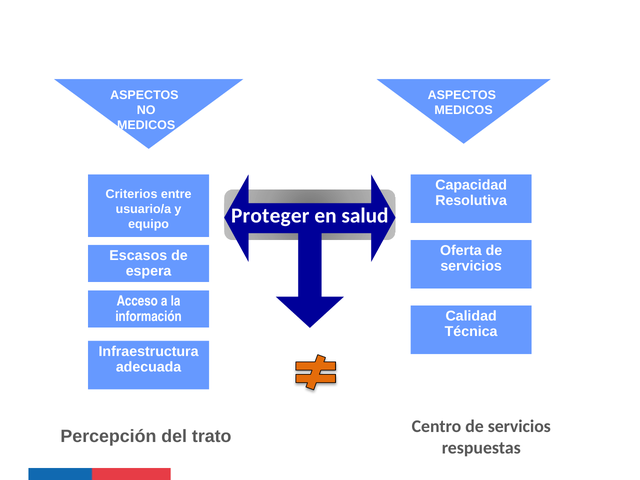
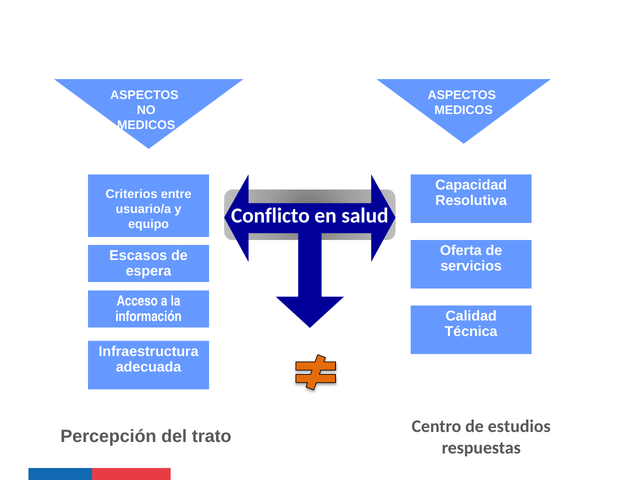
Proteger: Proteger -> Conflicto (270, 216)
Centro de servicios: servicios -> estudios (519, 426)
